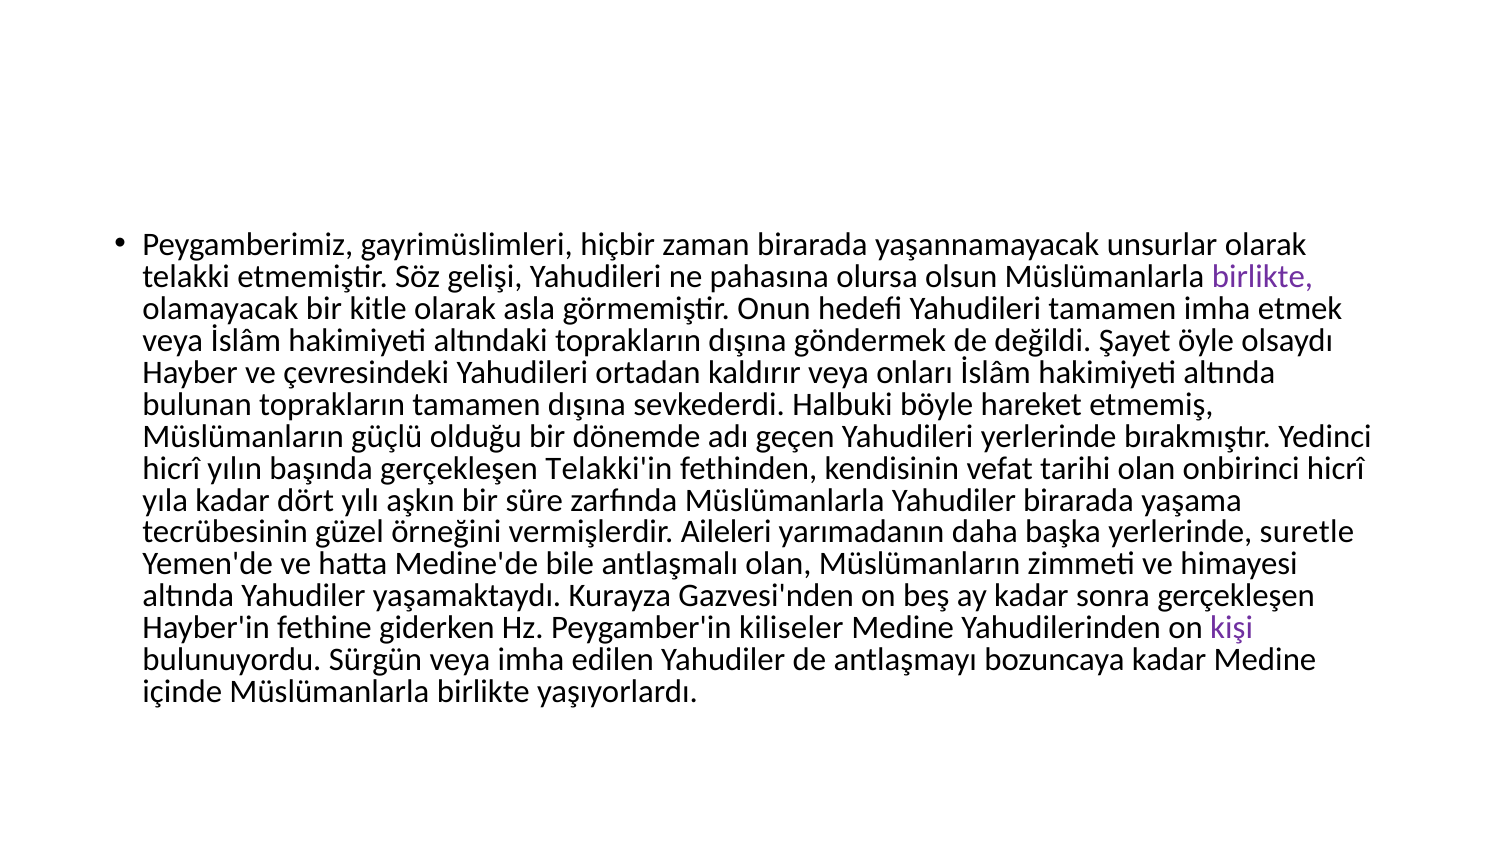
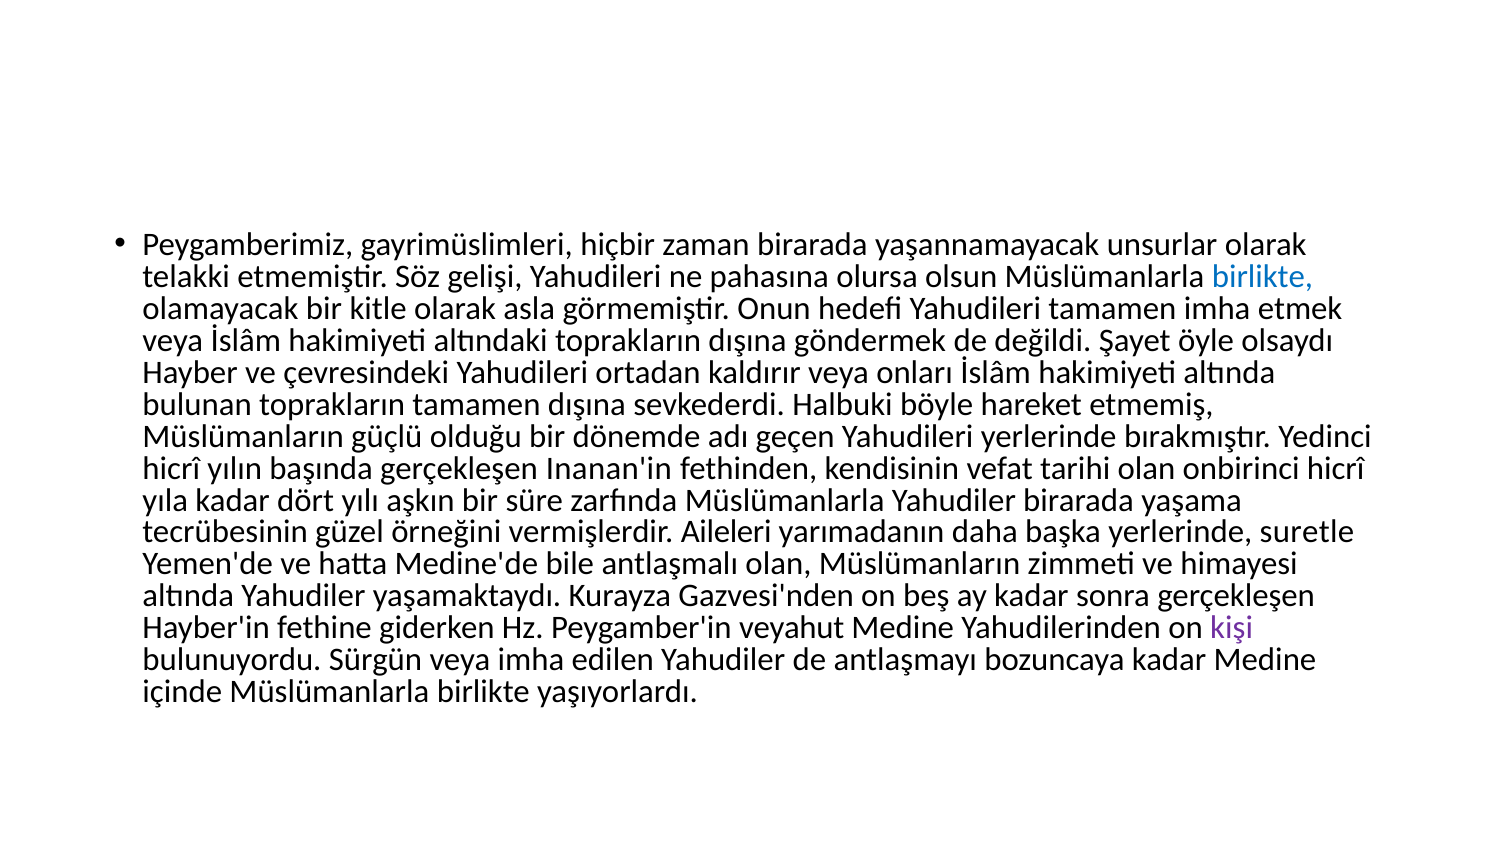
birlikte colour: purple -> blue (1262, 277)
Telakki'in: Telakki'in -> Inanan'in (609, 468)
kiliseler: kiliseler -> veyahut (792, 628)
